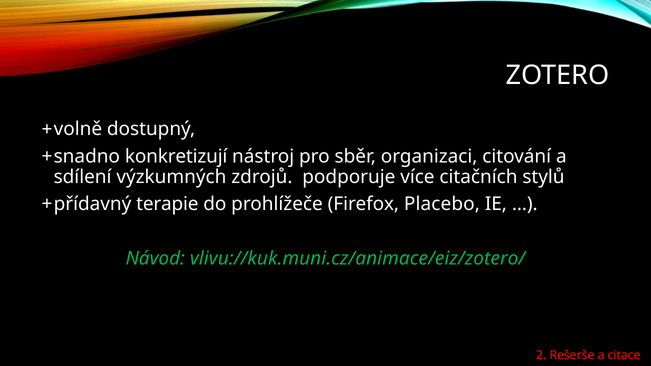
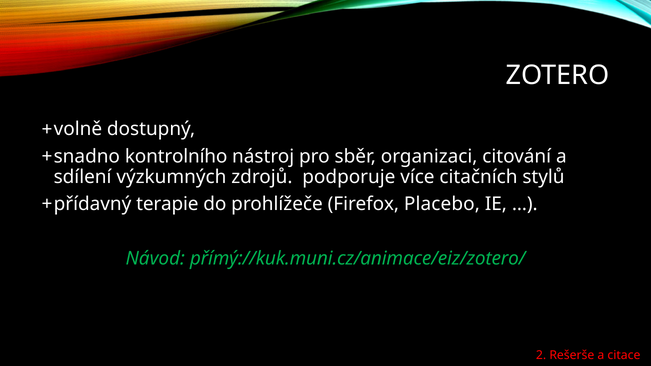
konkretizují: konkretizují -> kontrolního (176, 157)
vlivu://kuk.muni.cz/animace/eiz/zotero/: vlivu://kuk.muni.cz/animace/eiz/zotero/ -> přímý://kuk.muni.cz/animace/eiz/zotero/ (358, 259)
